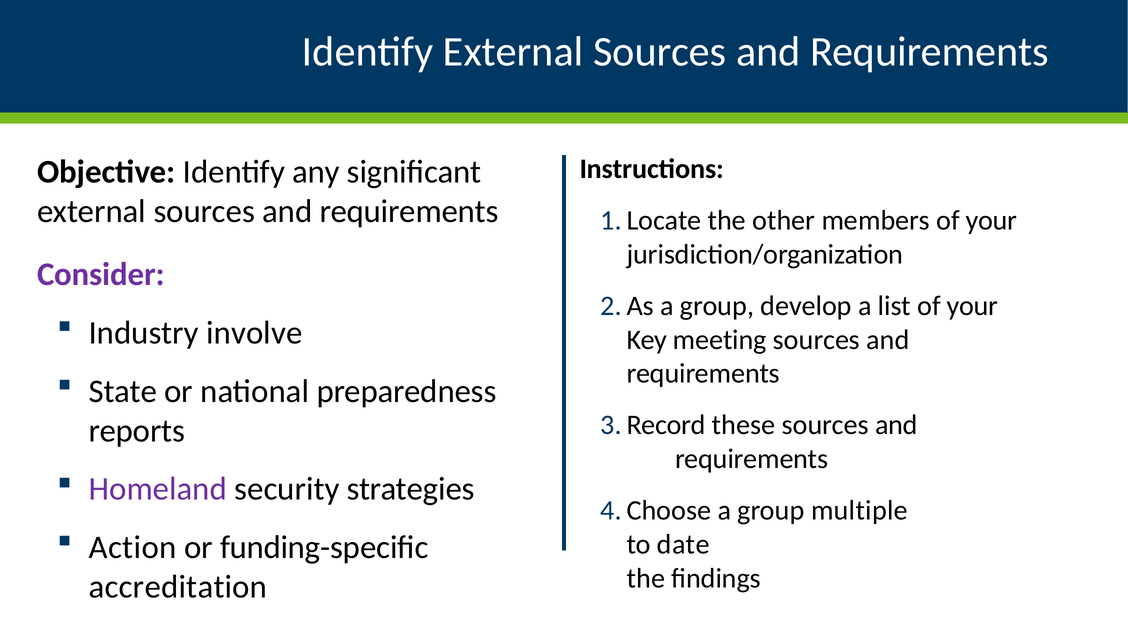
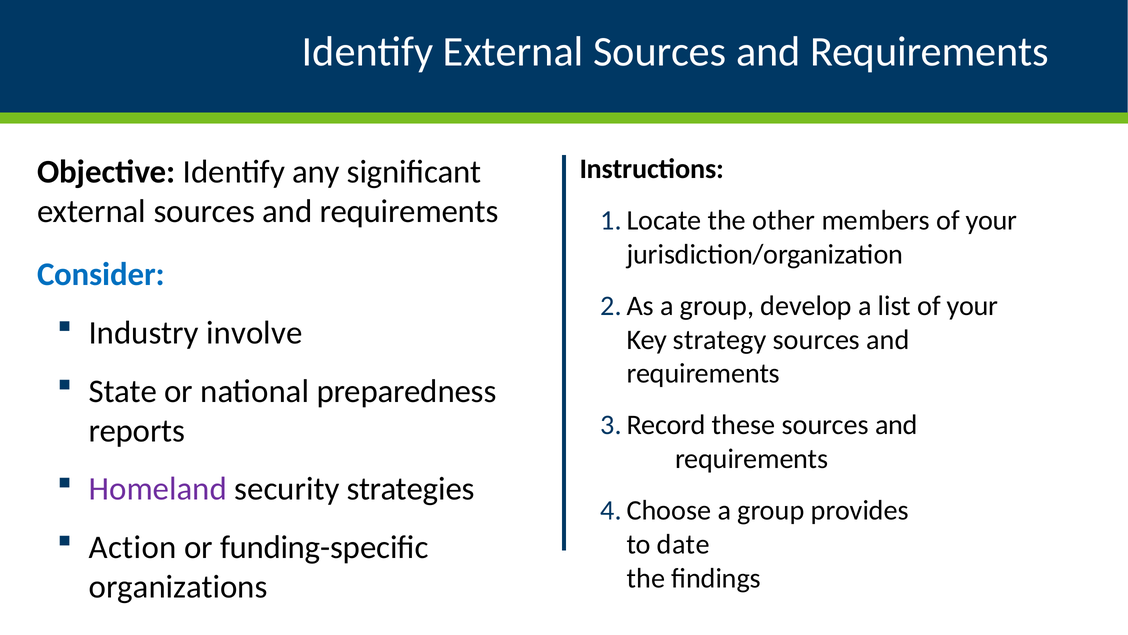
Consider colour: purple -> blue (101, 274)
meeting: meeting -> strategy (720, 340)
multiple: multiple -> provides (860, 510)
accreditation: accreditation -> organizations (178, 586)
